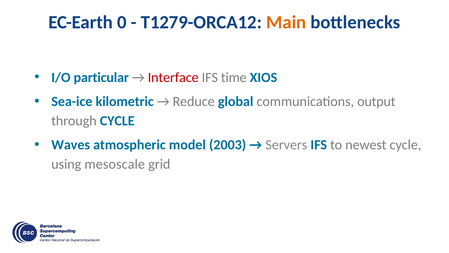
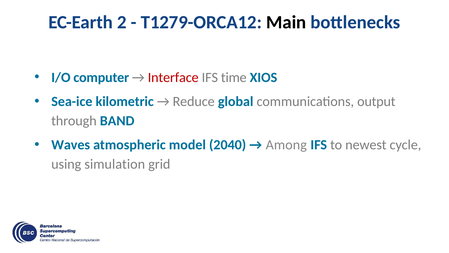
0: 0 -> 2 (122, 22)
Main colour: orange -> black (286, 22)
particular: particular -> computer (101, 77)
through CYCLE: CYCLE -> BAND (117, 121)
2003: 2003 -> 2040 (228, 145)
Servers: Servers -> Among (286, 145)
mesoscale: mesoscale -> simulation (115, 164)
